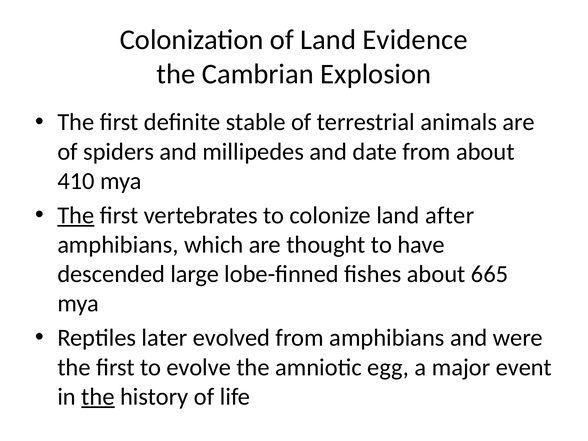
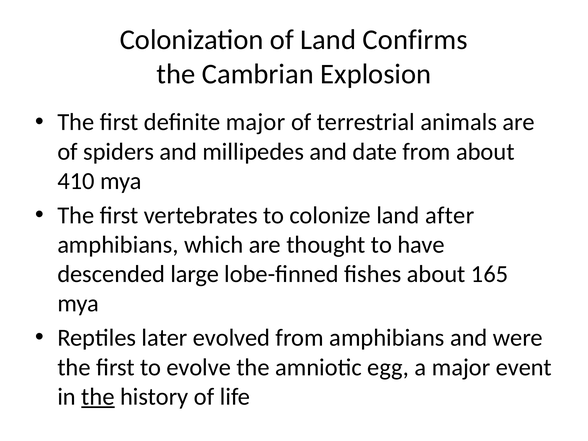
Evidence: Evidence -> Confirms (415, 40)
definite stable: stable -> major (256, 122)
The underline: present -> none (76, 215)
665: 665 -> 165 (490, 274)
